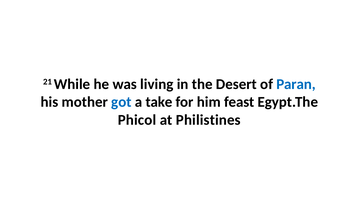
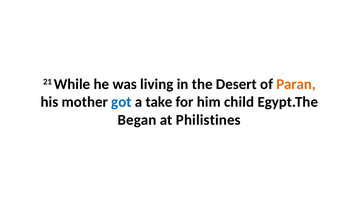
Paran colour: blue -> orange (296, 84)
feast: feast -> child (239, 102)
Phicol: Phicol -> Began (137, 120)
